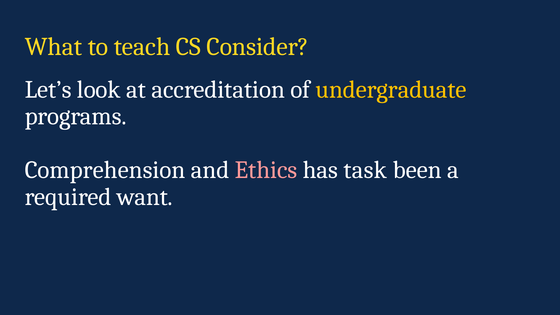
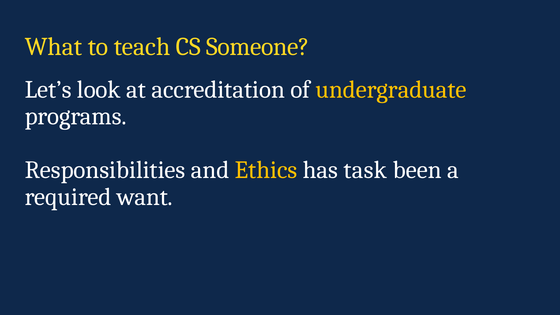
Consider: Consider -> Someone (258, 47)
Comprehension: Comprehension -> Responsibilities (105, 170)
Ethics colour: pink -> yellow (266, 170)
